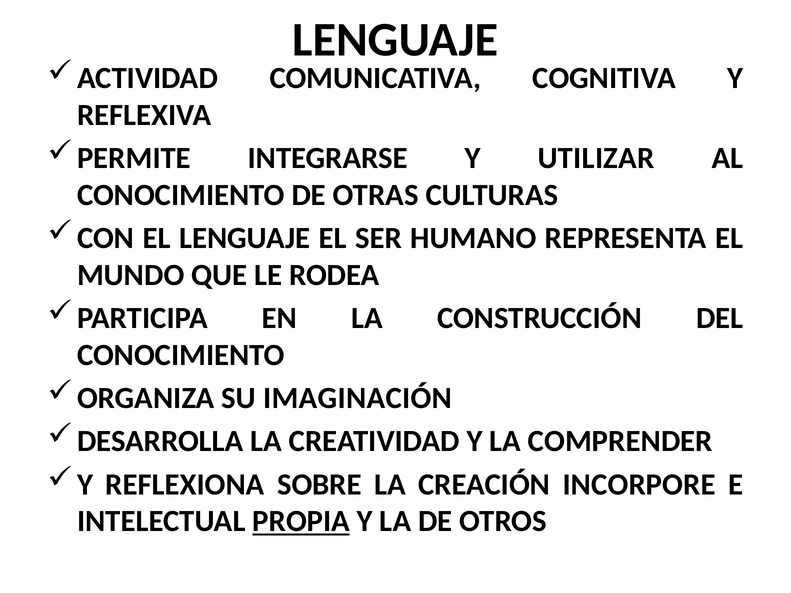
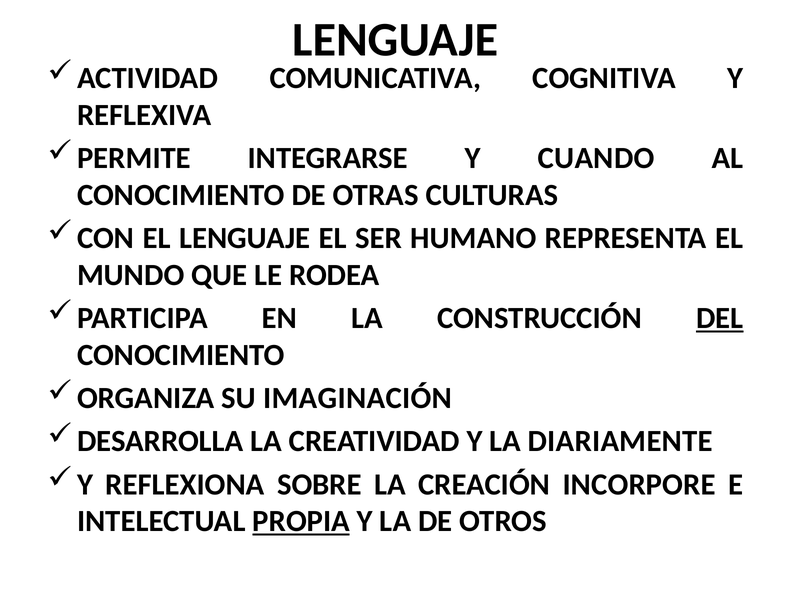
UTILIZAR: UTILIZAR -> CUANDO (596, 158)
DEL underline: none -> present (720, 318)
COMPRENDER: COMPRENDER -> DIARIAMENTE (620, 441)
